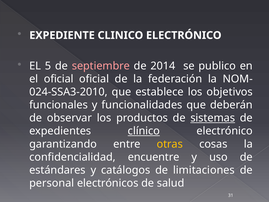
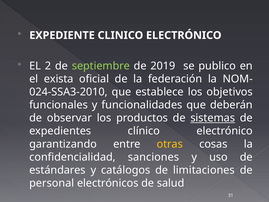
5: 5 -> 2 (48, 66)
septiembre colour: pink -> light green (101, 66)
2014: 2014 -> 2019 (163, 66)
el oficial: oficial -> exista (59, 79)
clínico underline: present -> none (144, 131)
encuentre: encuentre -> sanciones (154, 157)
